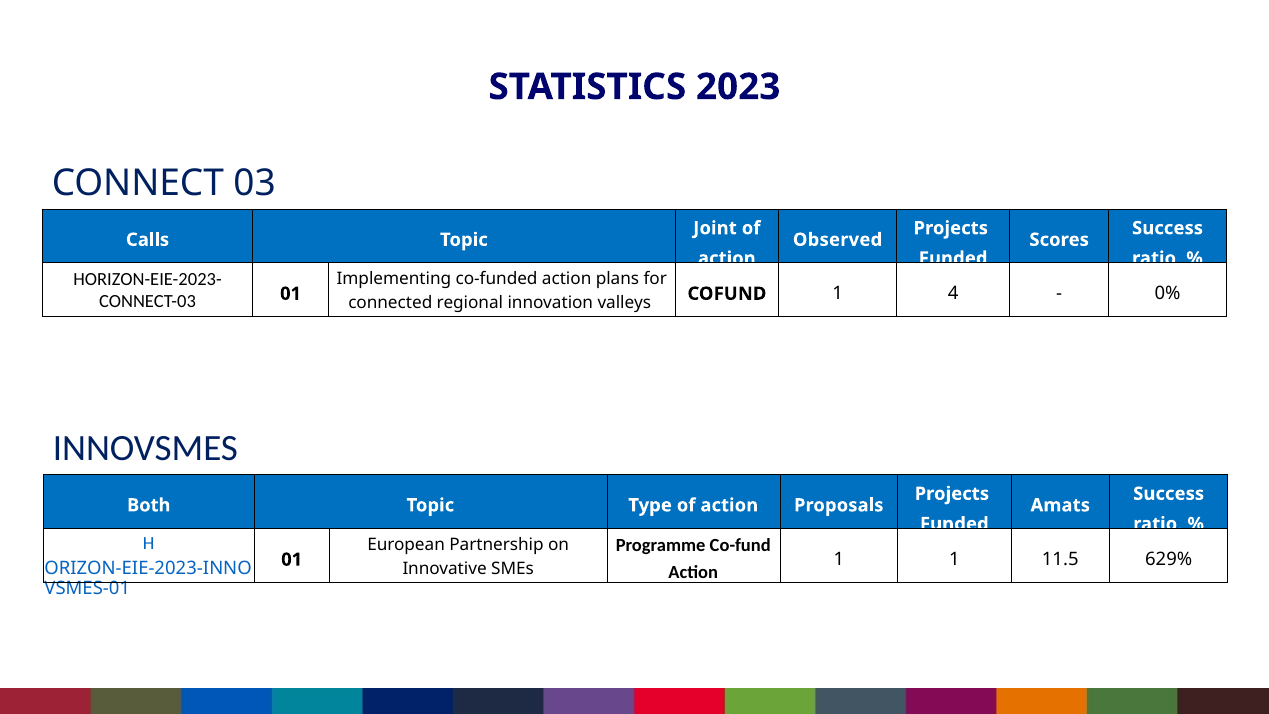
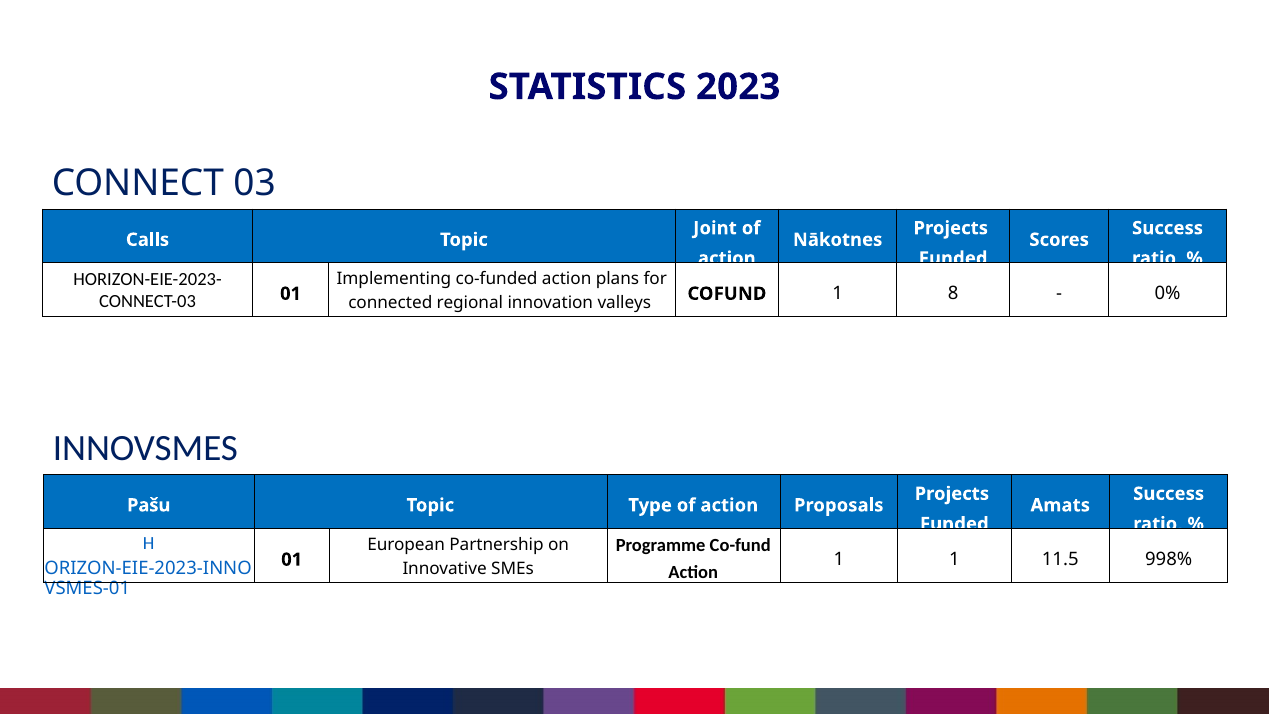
Observed: Observed -> Nākotnes (838, 240)
4: 4 -> 8 (953, 294)
Both: Both -> Pašu (149, 505)
629%: 629% -> 998% (1169, 559)
